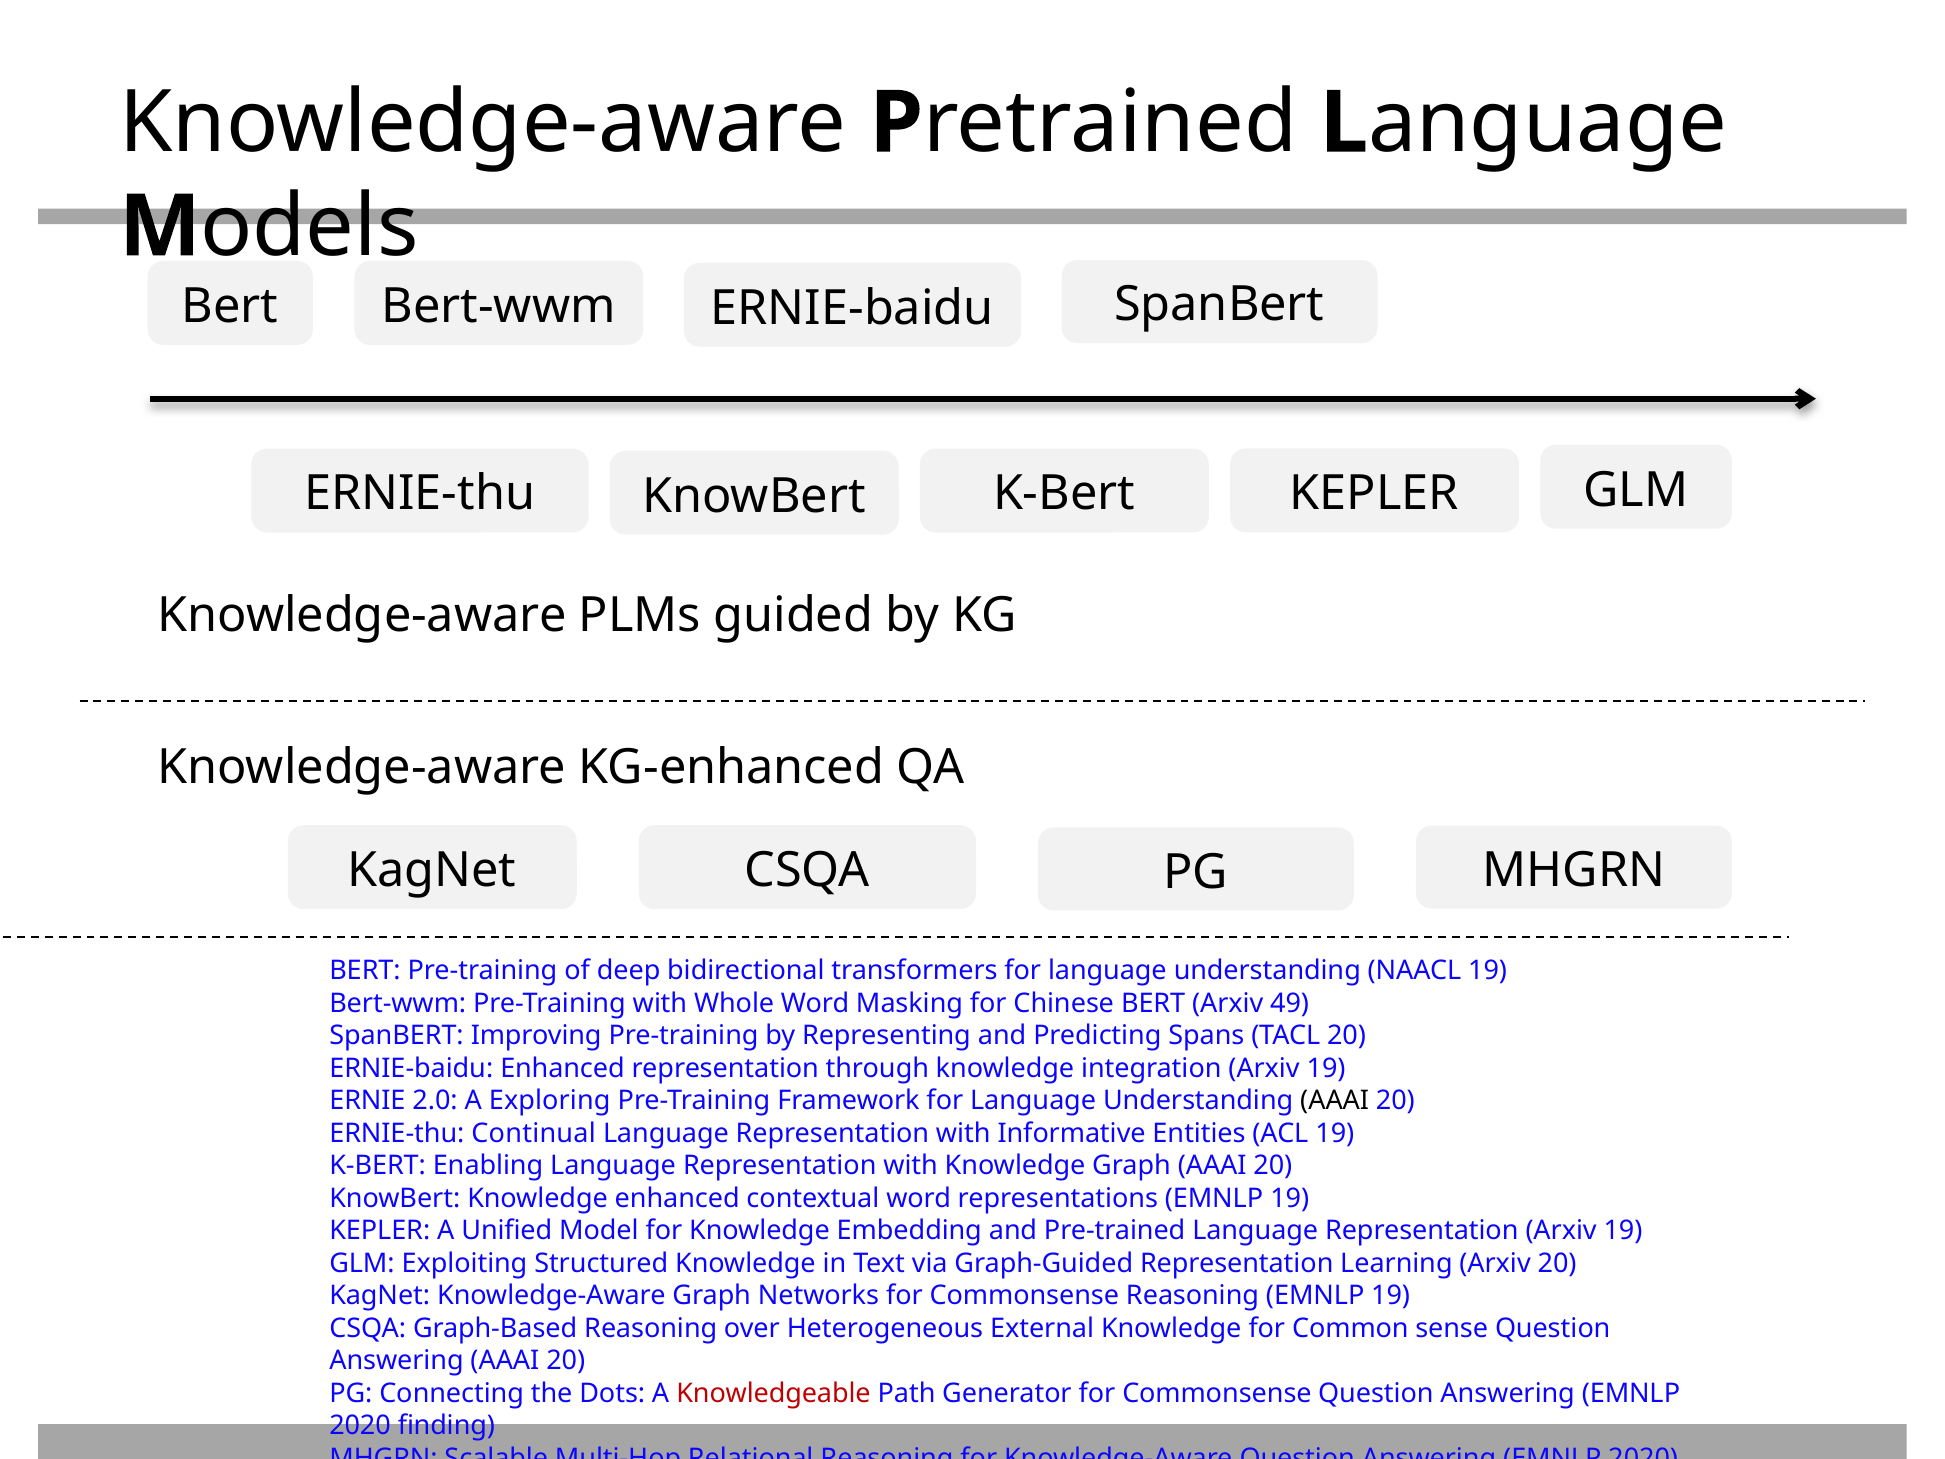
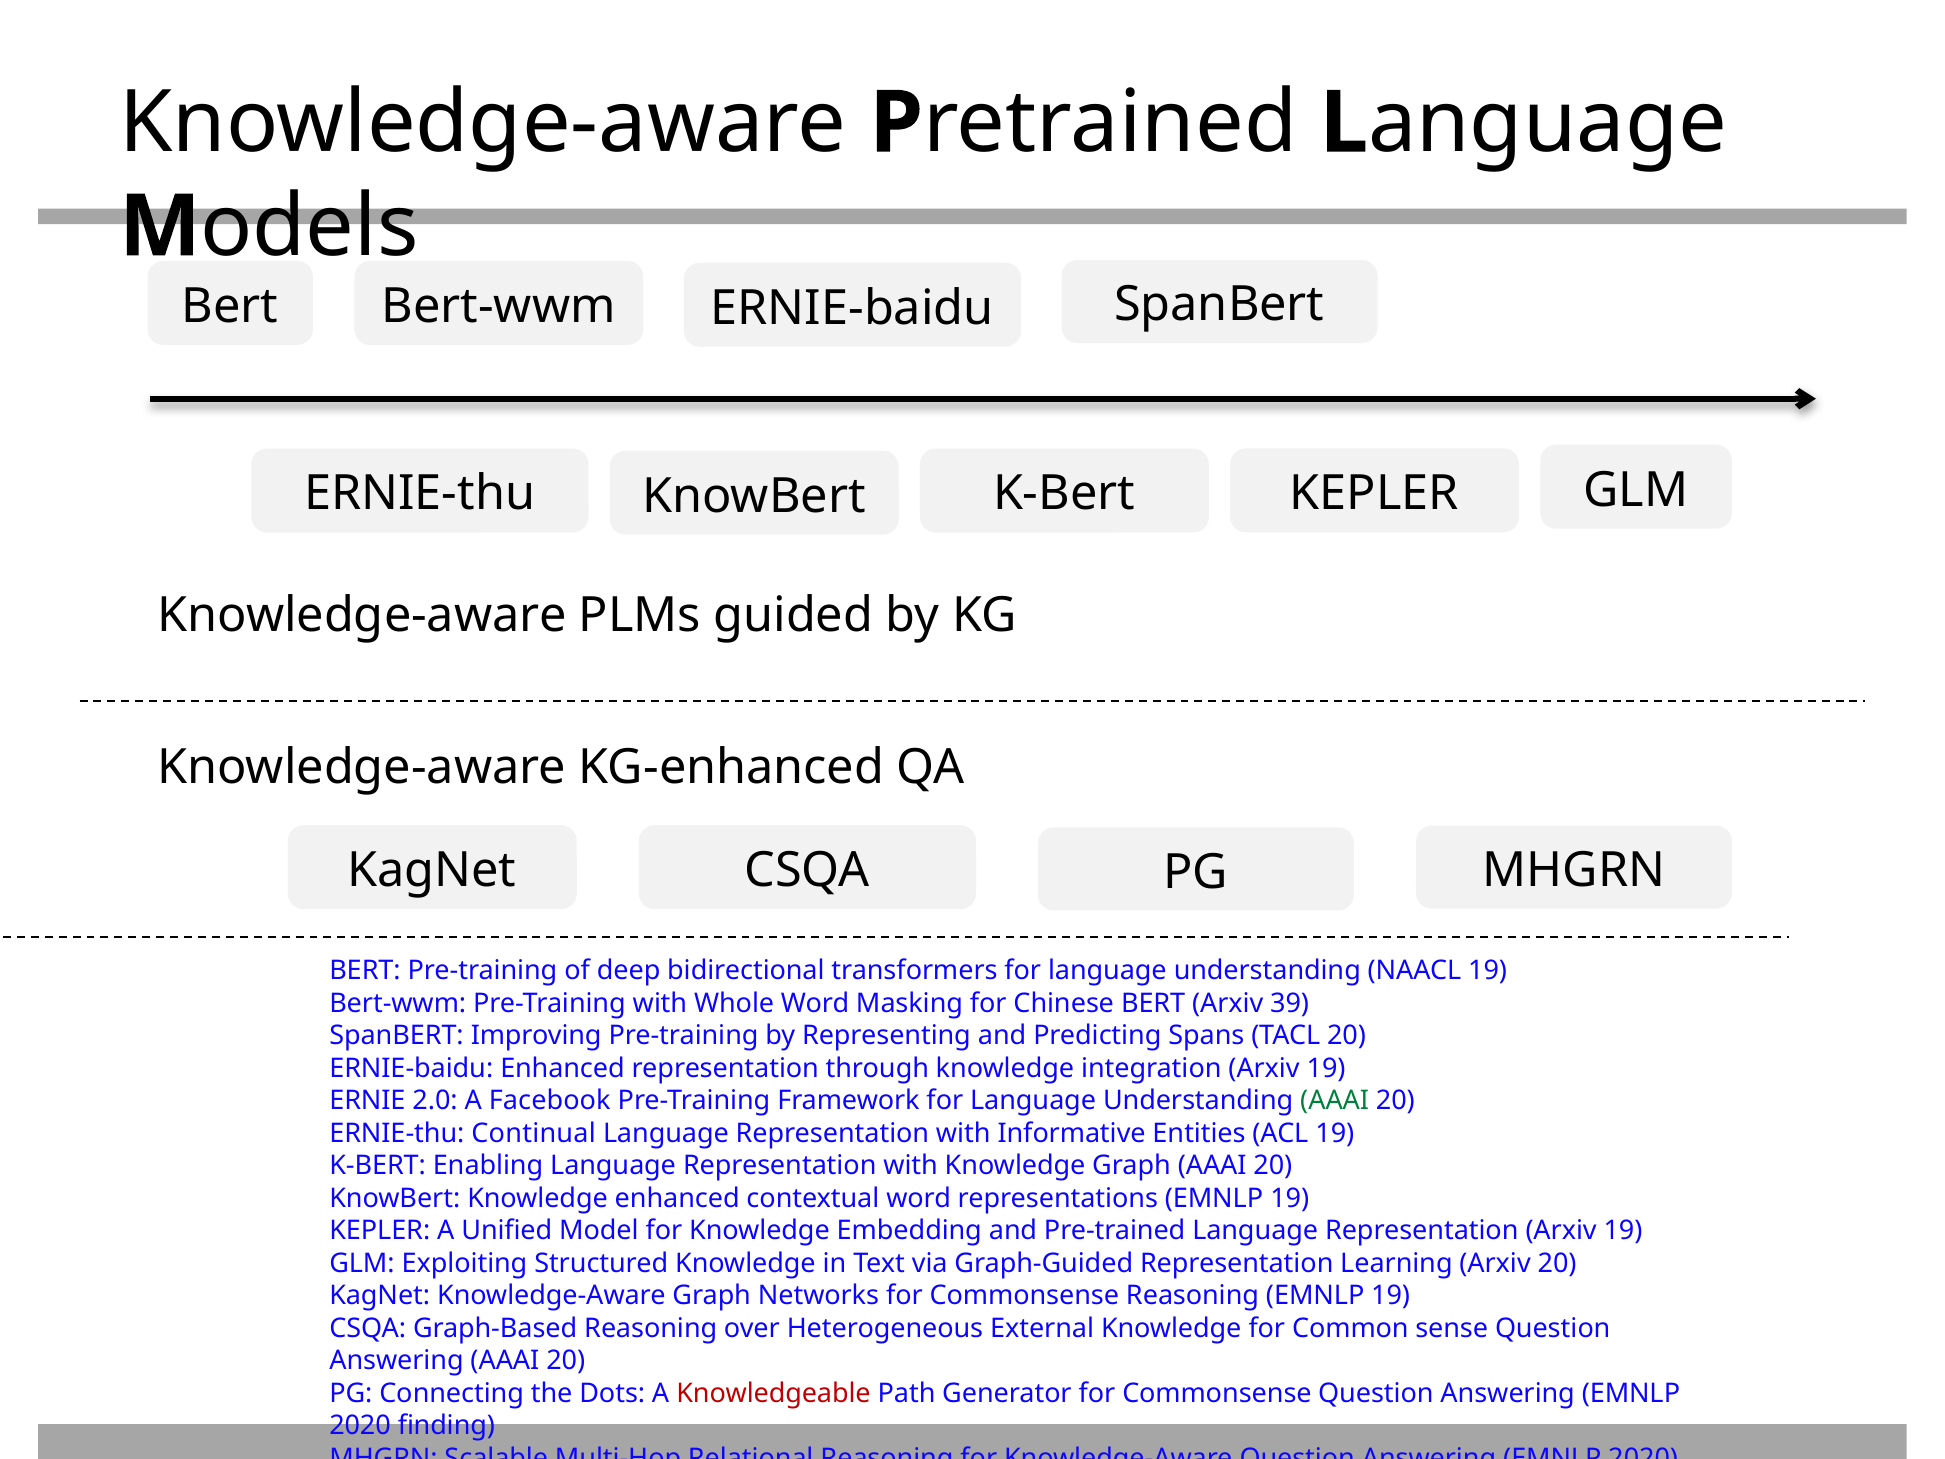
49: 49 -> 39 (1290, 1003)
Exploring: Exploring -> Facebook (550, 1101)
AAAI colour: black -> green (1335, 1101)
